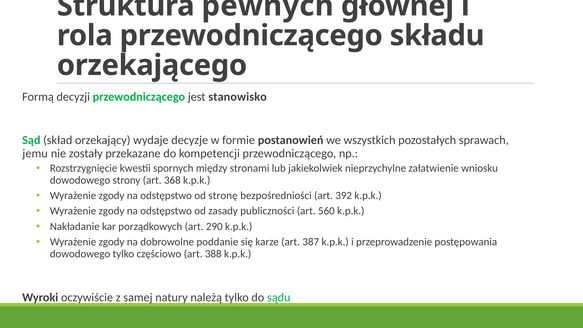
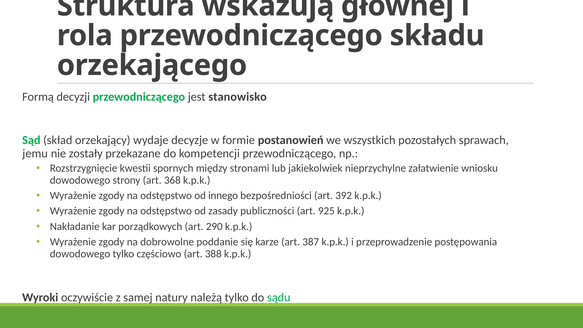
pewnych: pewnych -> wskazują (268, 6)
stronę: stronę -> innego (223, 196)
560: 560 -> 925 (326, 211)
